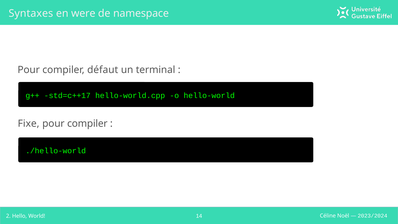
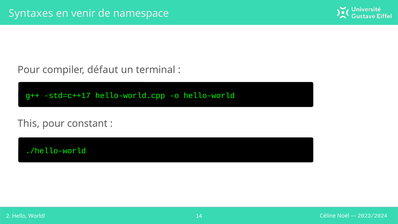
were: were -> venir (83, 13)
Fixe: Fixe -> This (29, 124)
compiler: compiler -> constant (87, 124)
